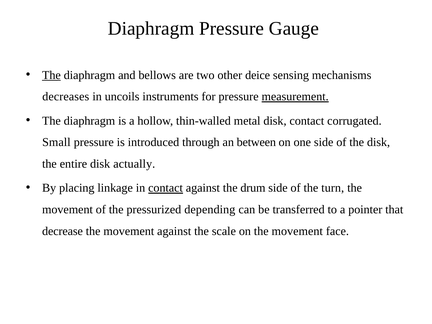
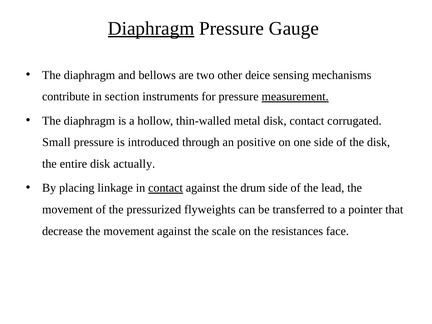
Diaphragm underline: none -> present (151, 28)
The underline: present -> none (51, 75)
decreases: decreases -> contribute (66, 97)
uncoils: uncoils -> section (122, 97)
between: between -> positive (256, 142)
turn: turn -> lead (333, 188)
depending: depending -> flyweights (210, 210)
on the movement: movement -> resistances (297, 231)
